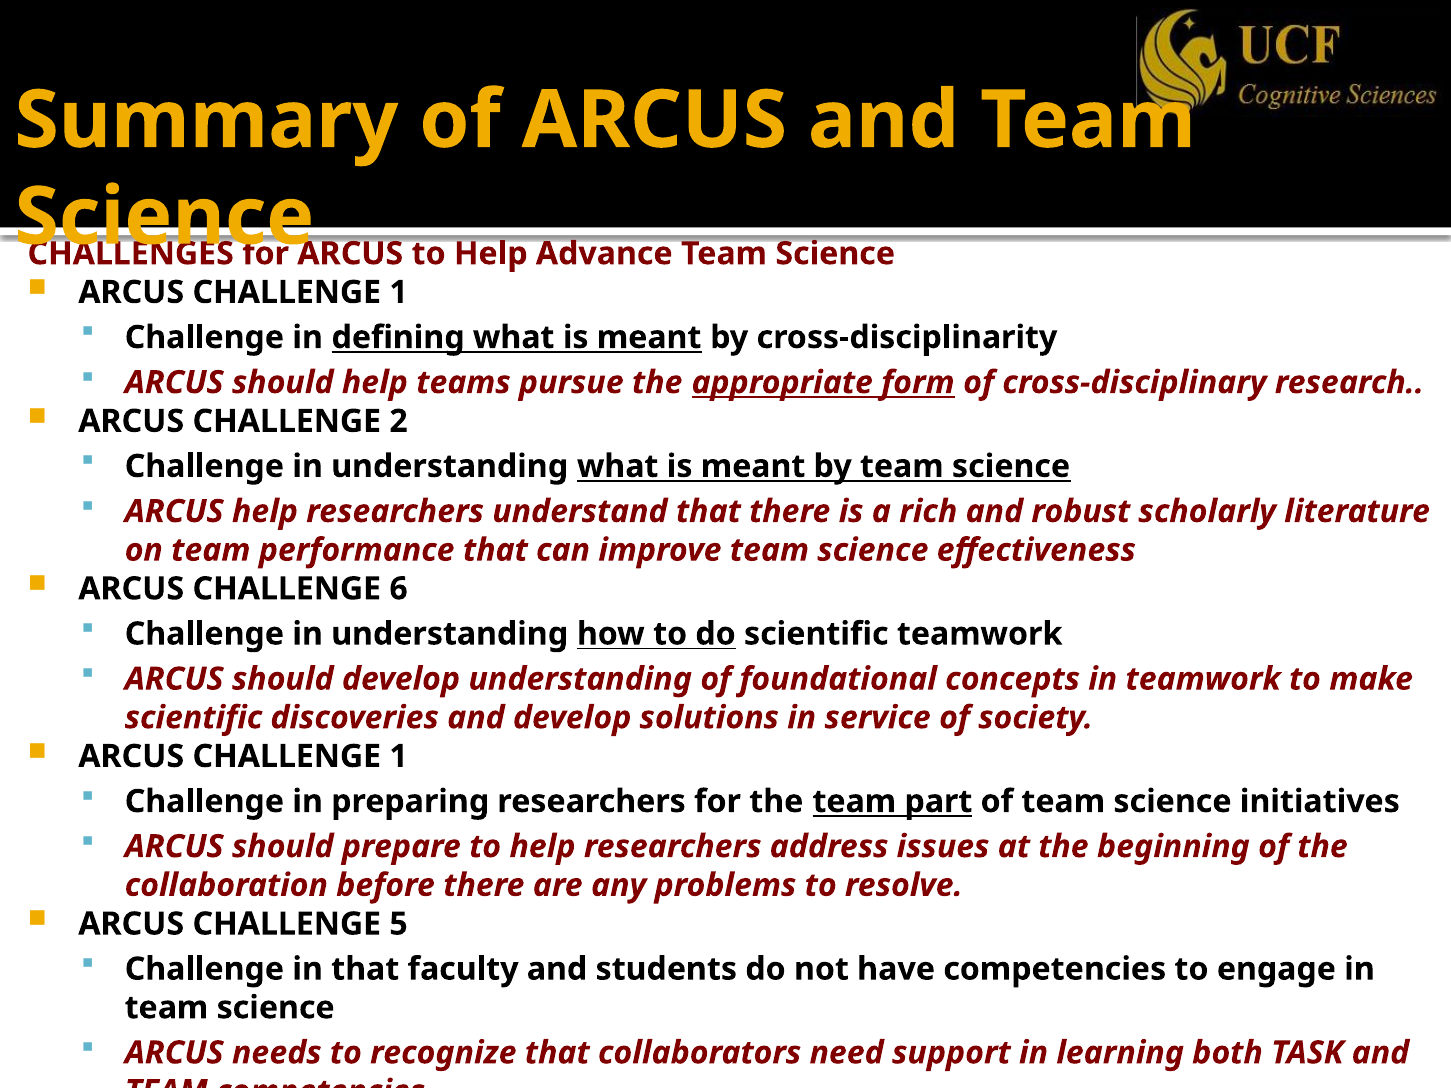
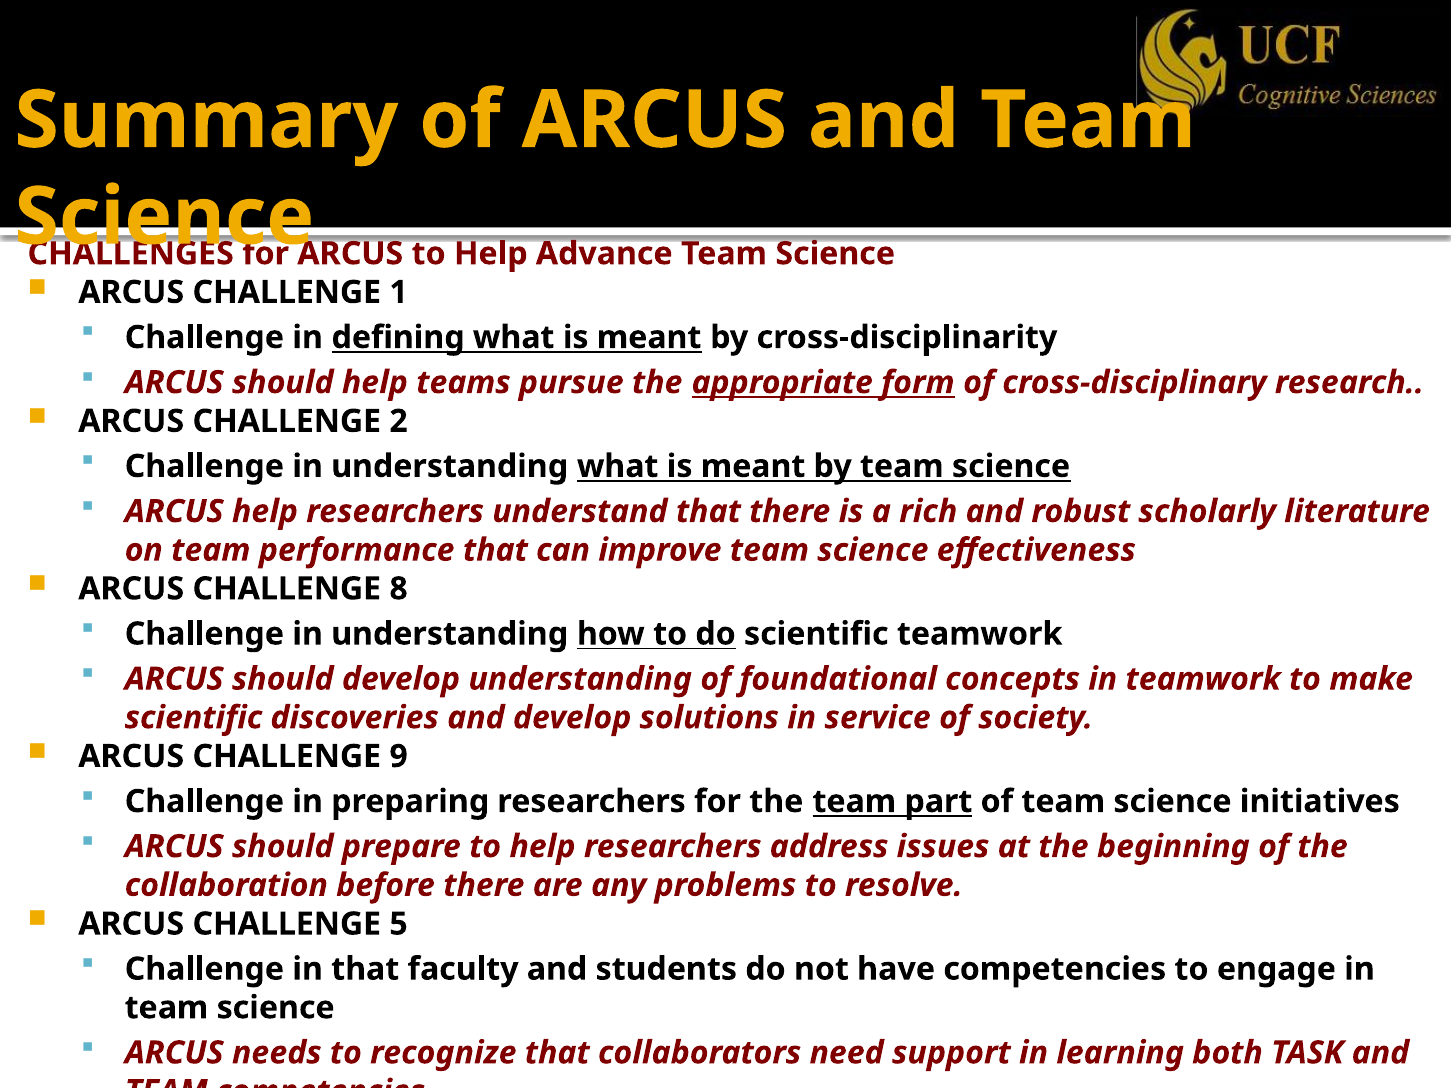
6: 6 -> 8 (399, 589)
1: 1 -> 9 (399, 757)
